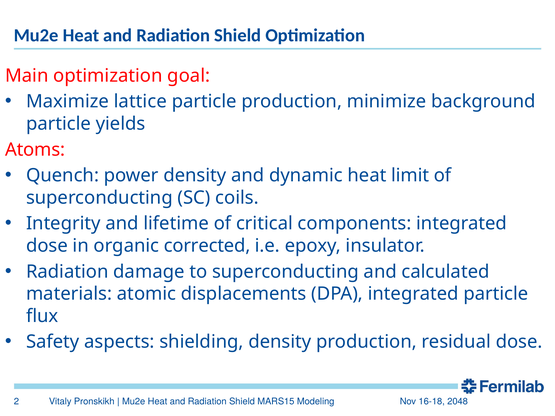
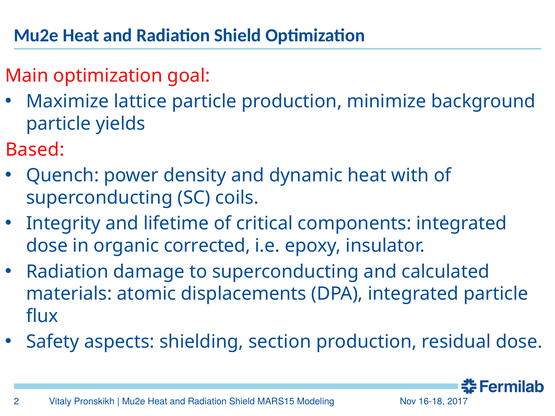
Atoms: Atoms -> Based (35, 150)
limit: limit -> with (410, 176)
shielding density: density -> section (280, 342)
2048: 2048 -> 2017 (458, 402)
